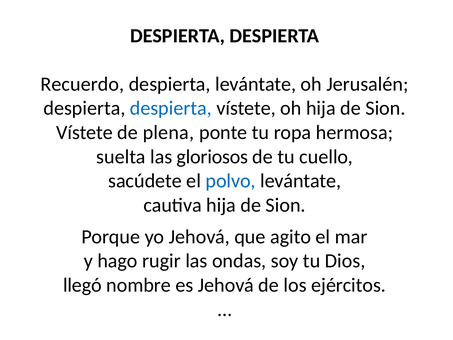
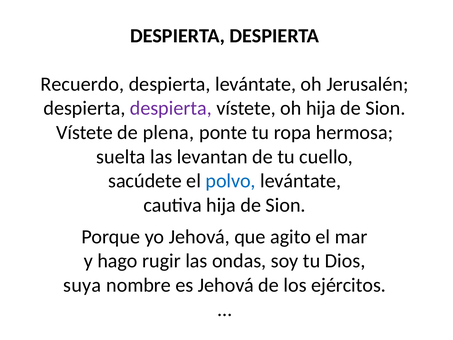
despierta colour: blue -> purple (171, 108)
gloriosos: gloriosos -> levantan (212, 157)
llegó: llegó -> suya (82, 285)
